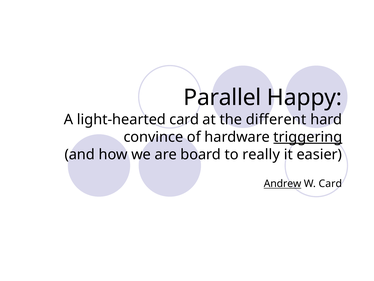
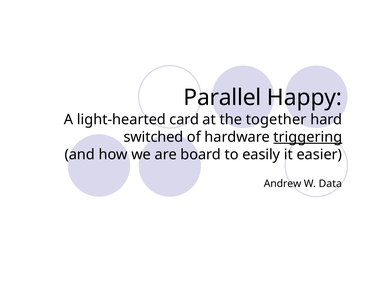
different: different -> together (276, 119)
convince: convince -> switched (153, 137)
really: really -> easily (261, 154)
Andrew underline: present -> none (283, 183)
W Card: Card -> Data (330, 183)
